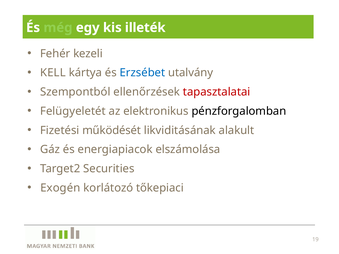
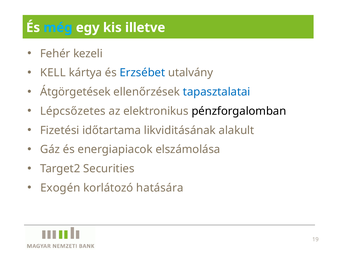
még colour: light green -> light blue (58, 28)
illeték: illeték -> illetve (145, 28)
Szempontból: Szempontból -> Átgörgetések (75, 92)
tapasztalatai colour: red -> blue (217, 92)
Felügyeletét: Felügyeletét -> Lépcsőzetes (73, 111)
működését: működését -> időtartama (112, 130)
tőkepiaci: tőkepiaci -> hatására (160, 188)
